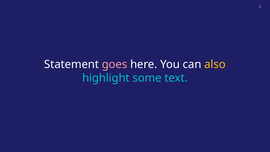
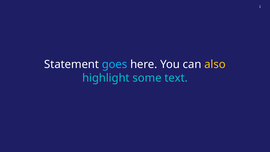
goes colour: pink -> light blue (115, 64)
